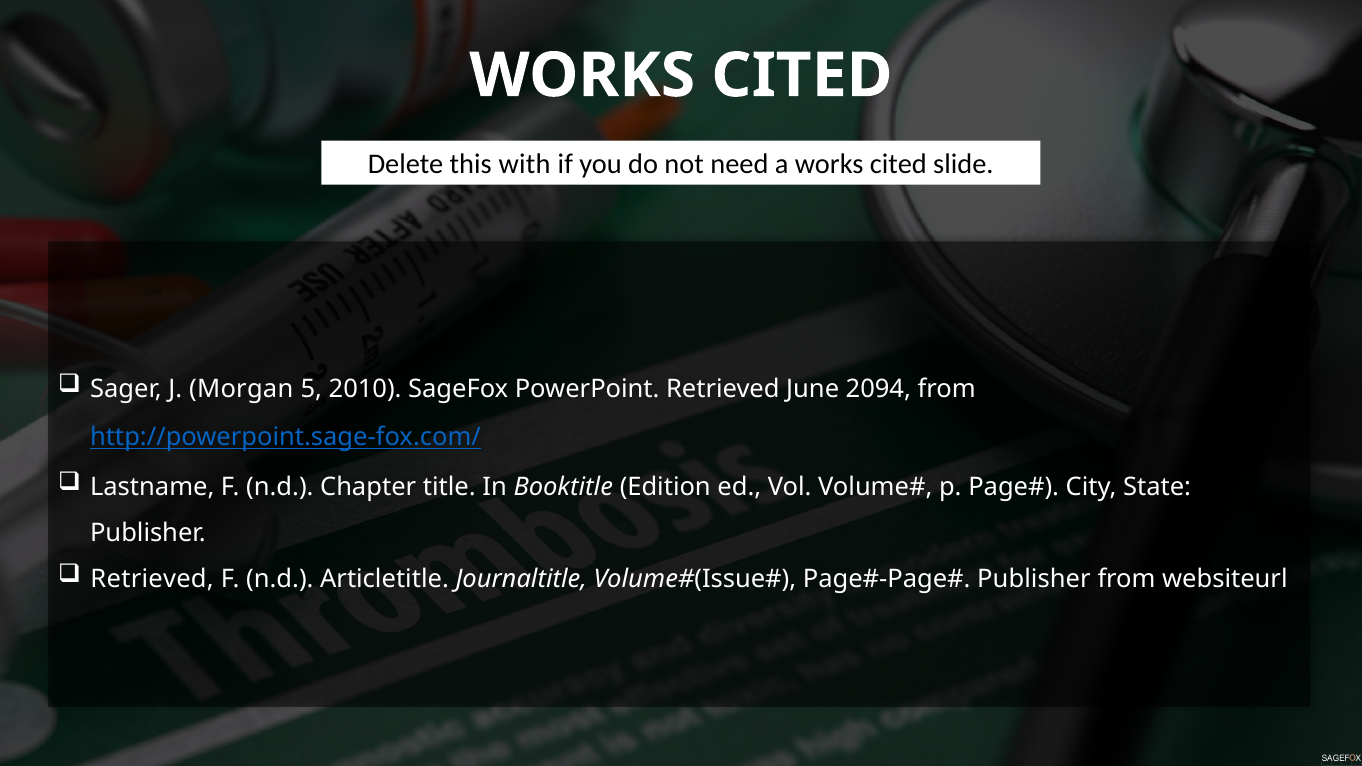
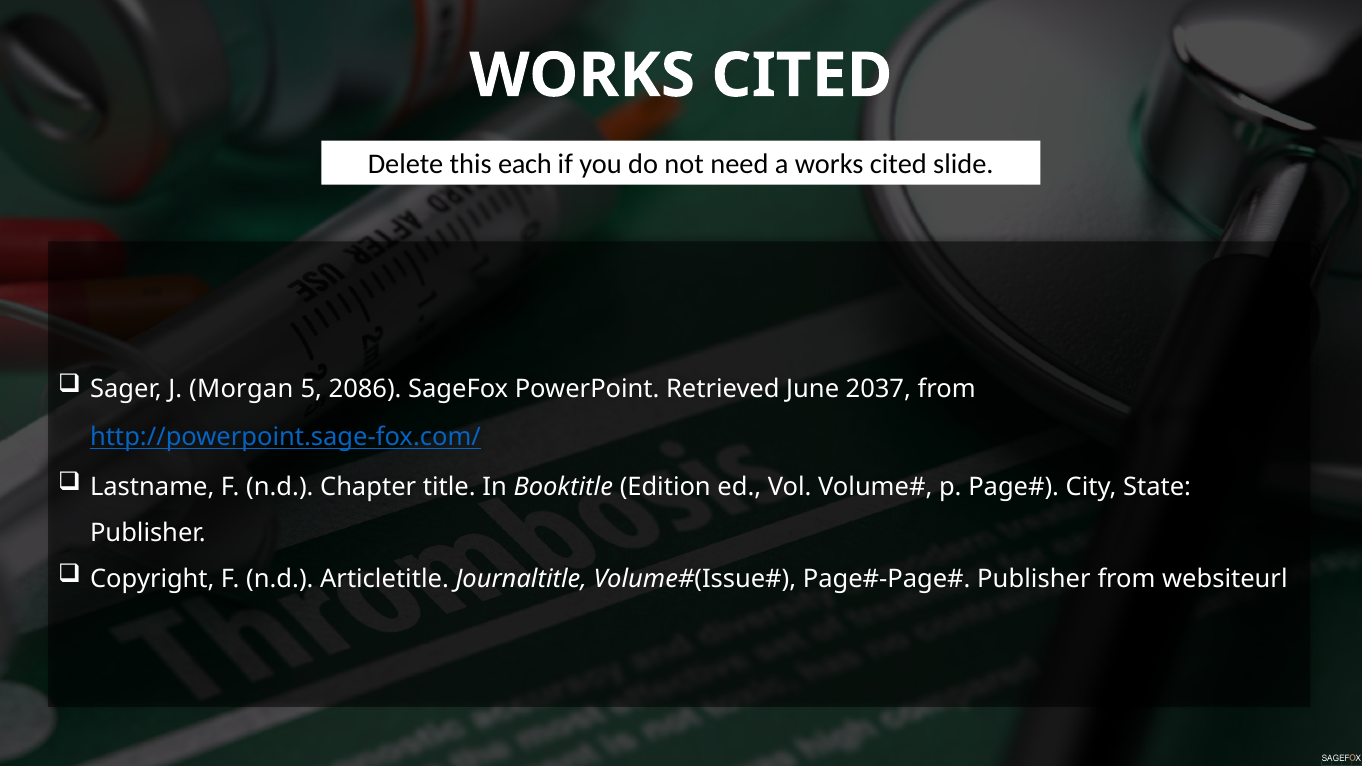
with: with -> each (525, 165)
2010: 2010 -> 2086 (365, 389)
2094: 2094 -> 2037 (878, 389)
Retrieved: Retrieved -> Copyright (152, 579)
